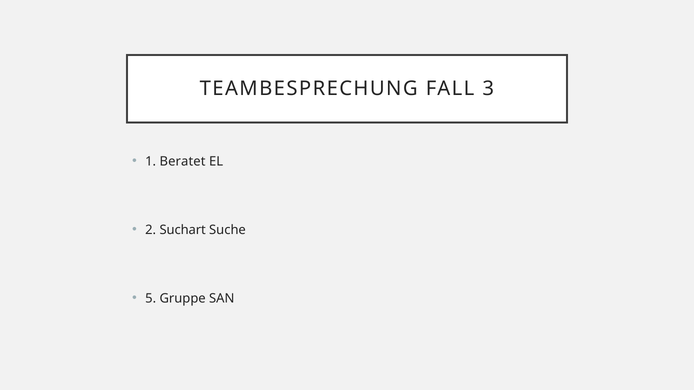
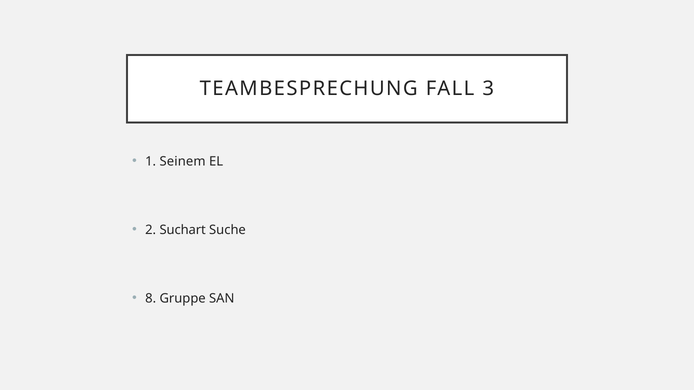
Beratet: Beratet -> Seinem (183, 161)
5: 5 -> 8 (151, 299)
